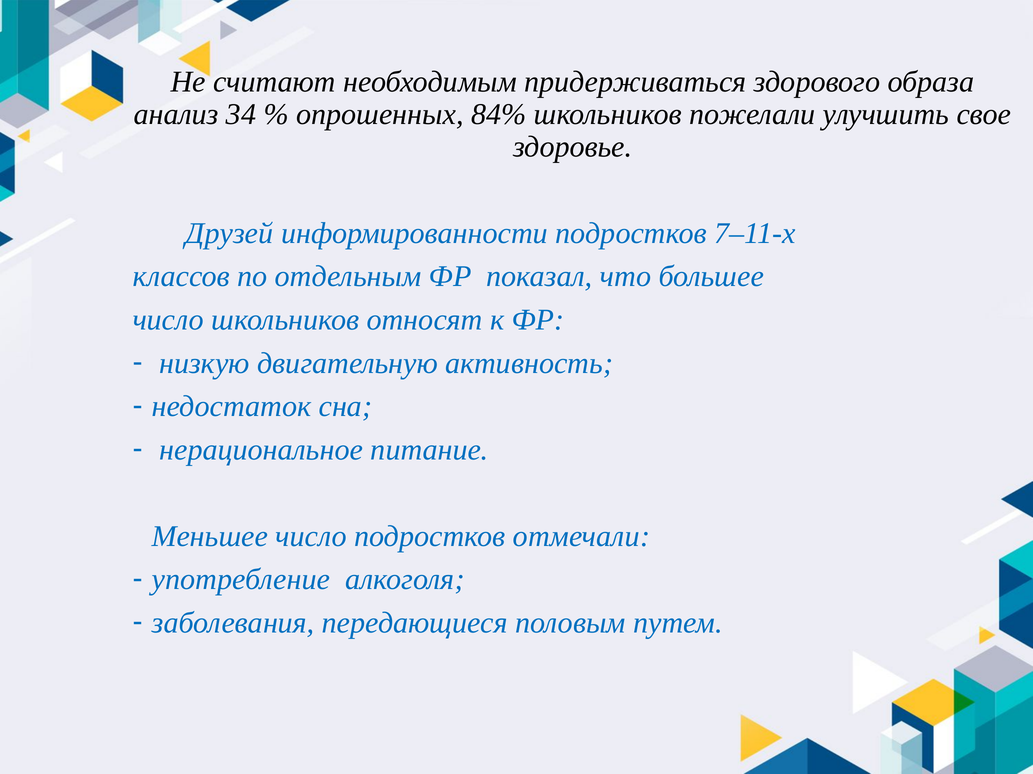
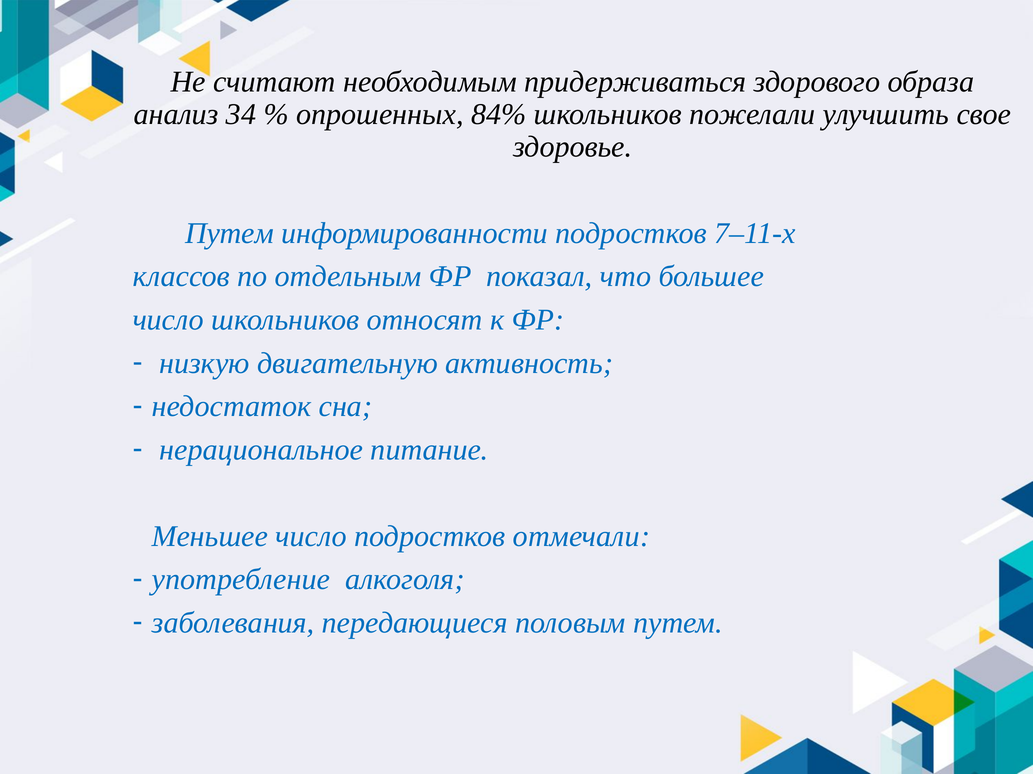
Друзей: Друзей -> Путем (230, 234)
